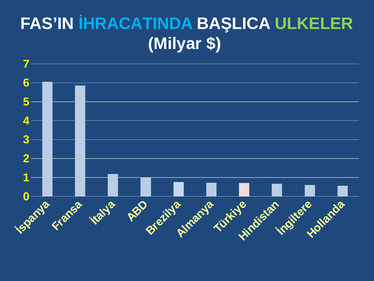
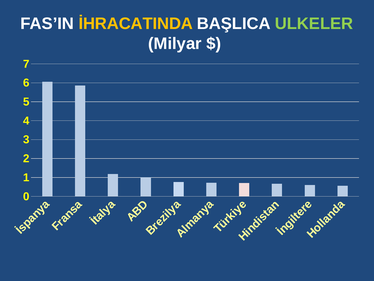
İHRACATINDA colour: light blue -> yellow (136, 24)
